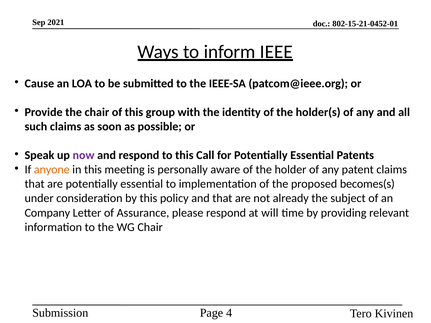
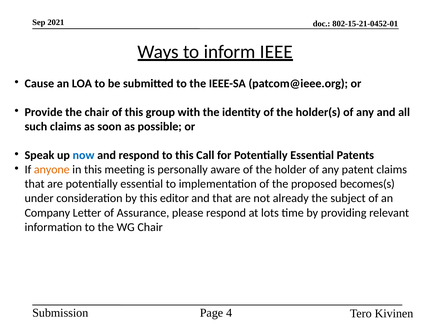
now colour: purple -> blue (84, 155)
policy: policy -> editor (174, 199)
will: will -> lots (270, 213)
